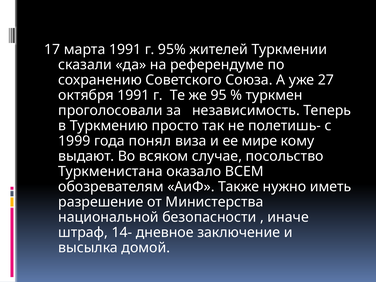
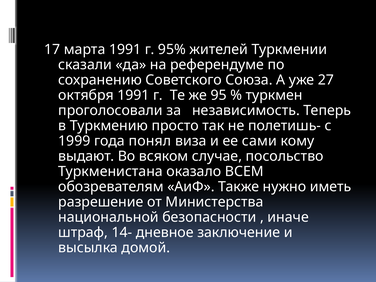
мирe: мирe -> сами (259, 141)
